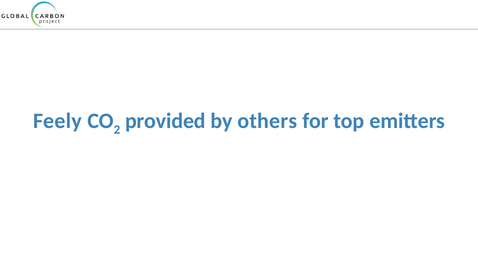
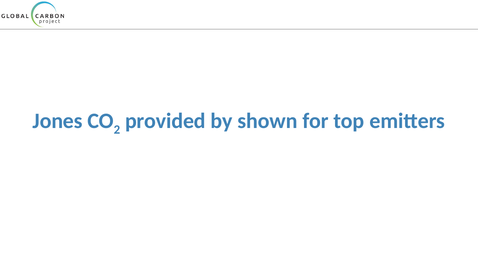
Feely: Feely -> Jones (58, 121)
others: others -> shown (268, 121)
